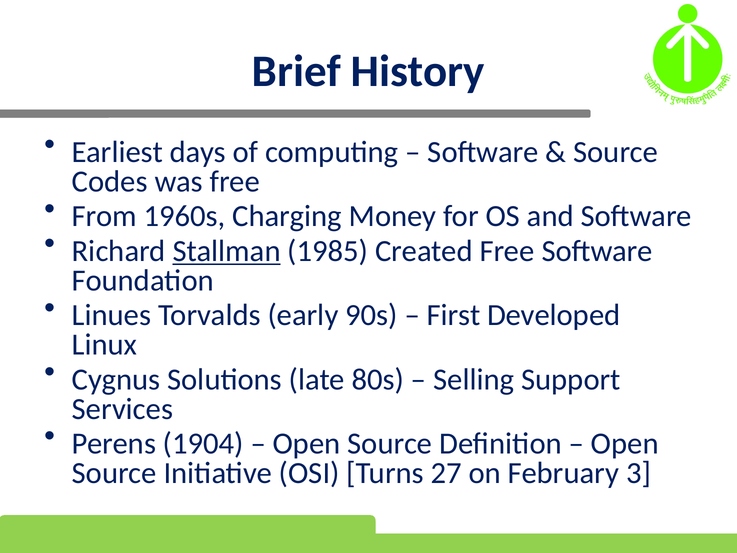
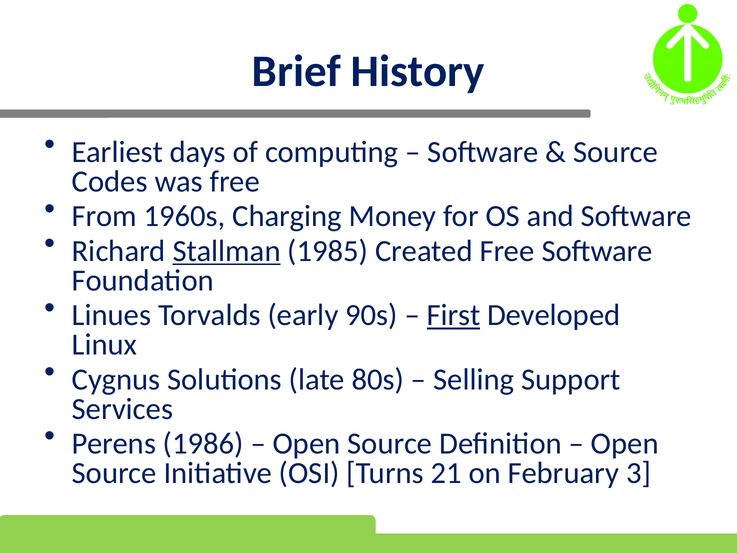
First underline: none -> present (454, 315)
1904: 1904 -> 1986 (203, 443)
27: 27 -> 21 (446, 473)
